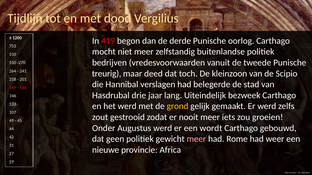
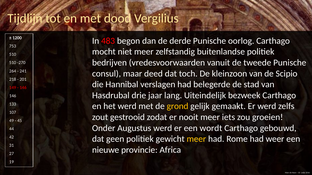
419: 419 -> 483 (108, 41)
treurig: treurig -> consul (107, 74)
meer colour: pink -> yellow (196, 139)
